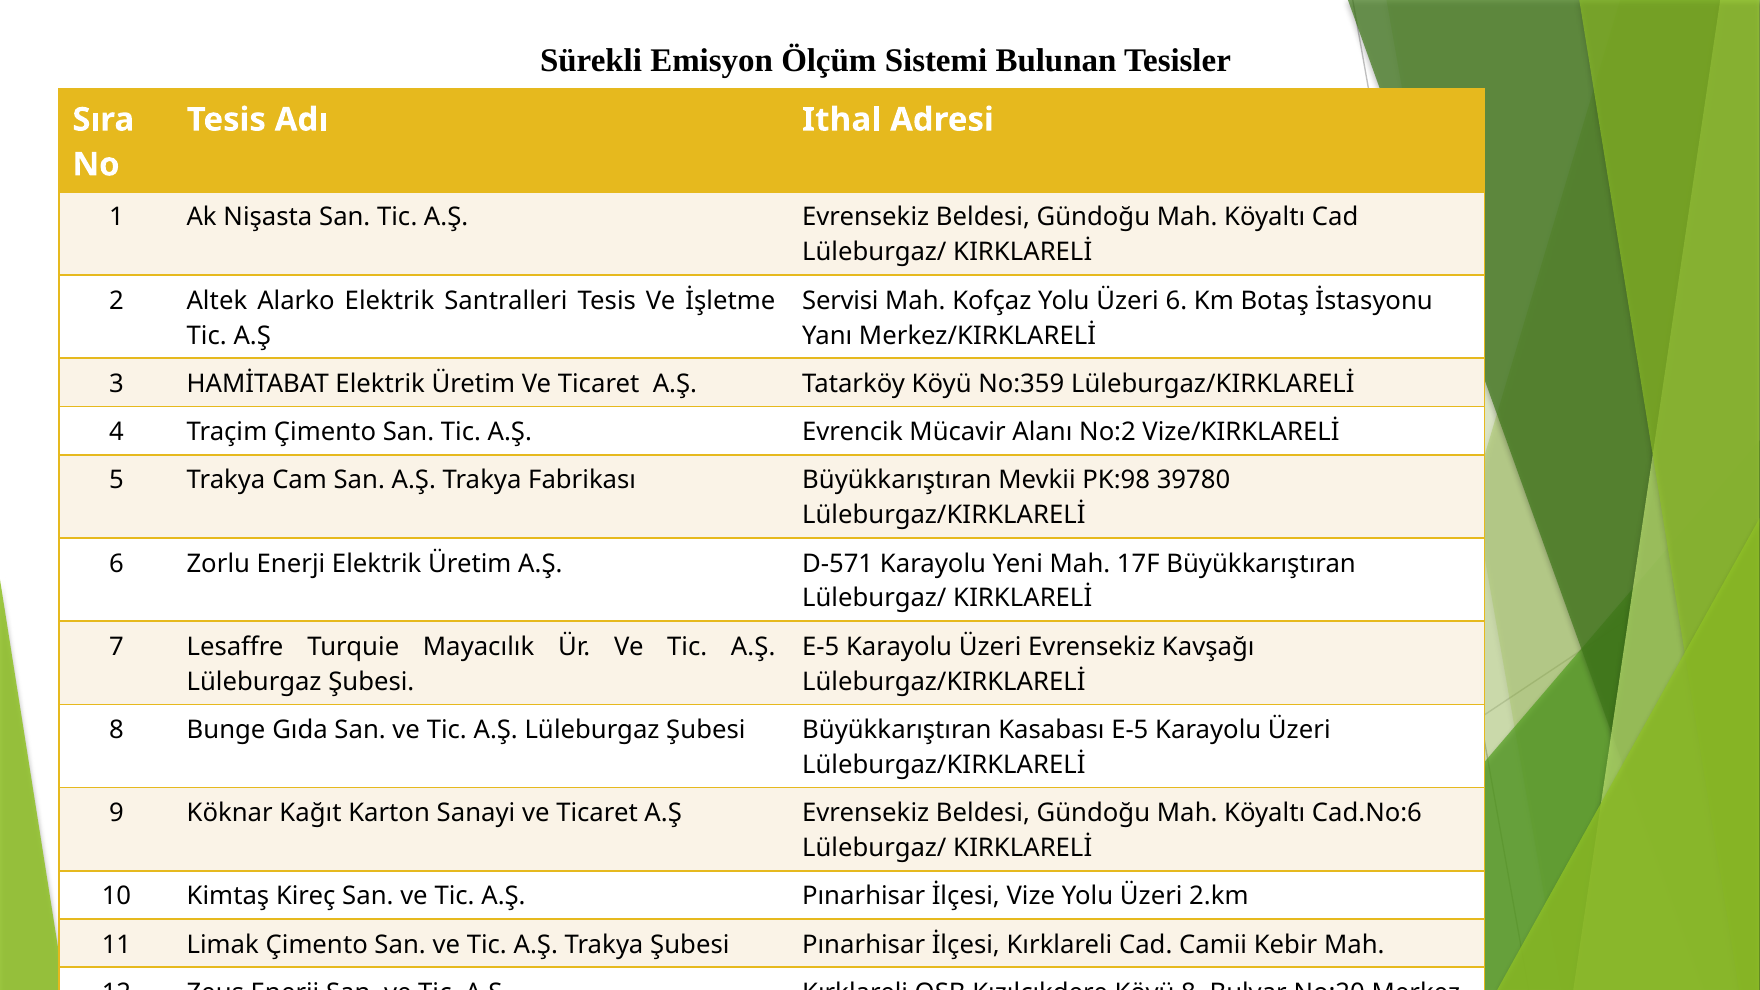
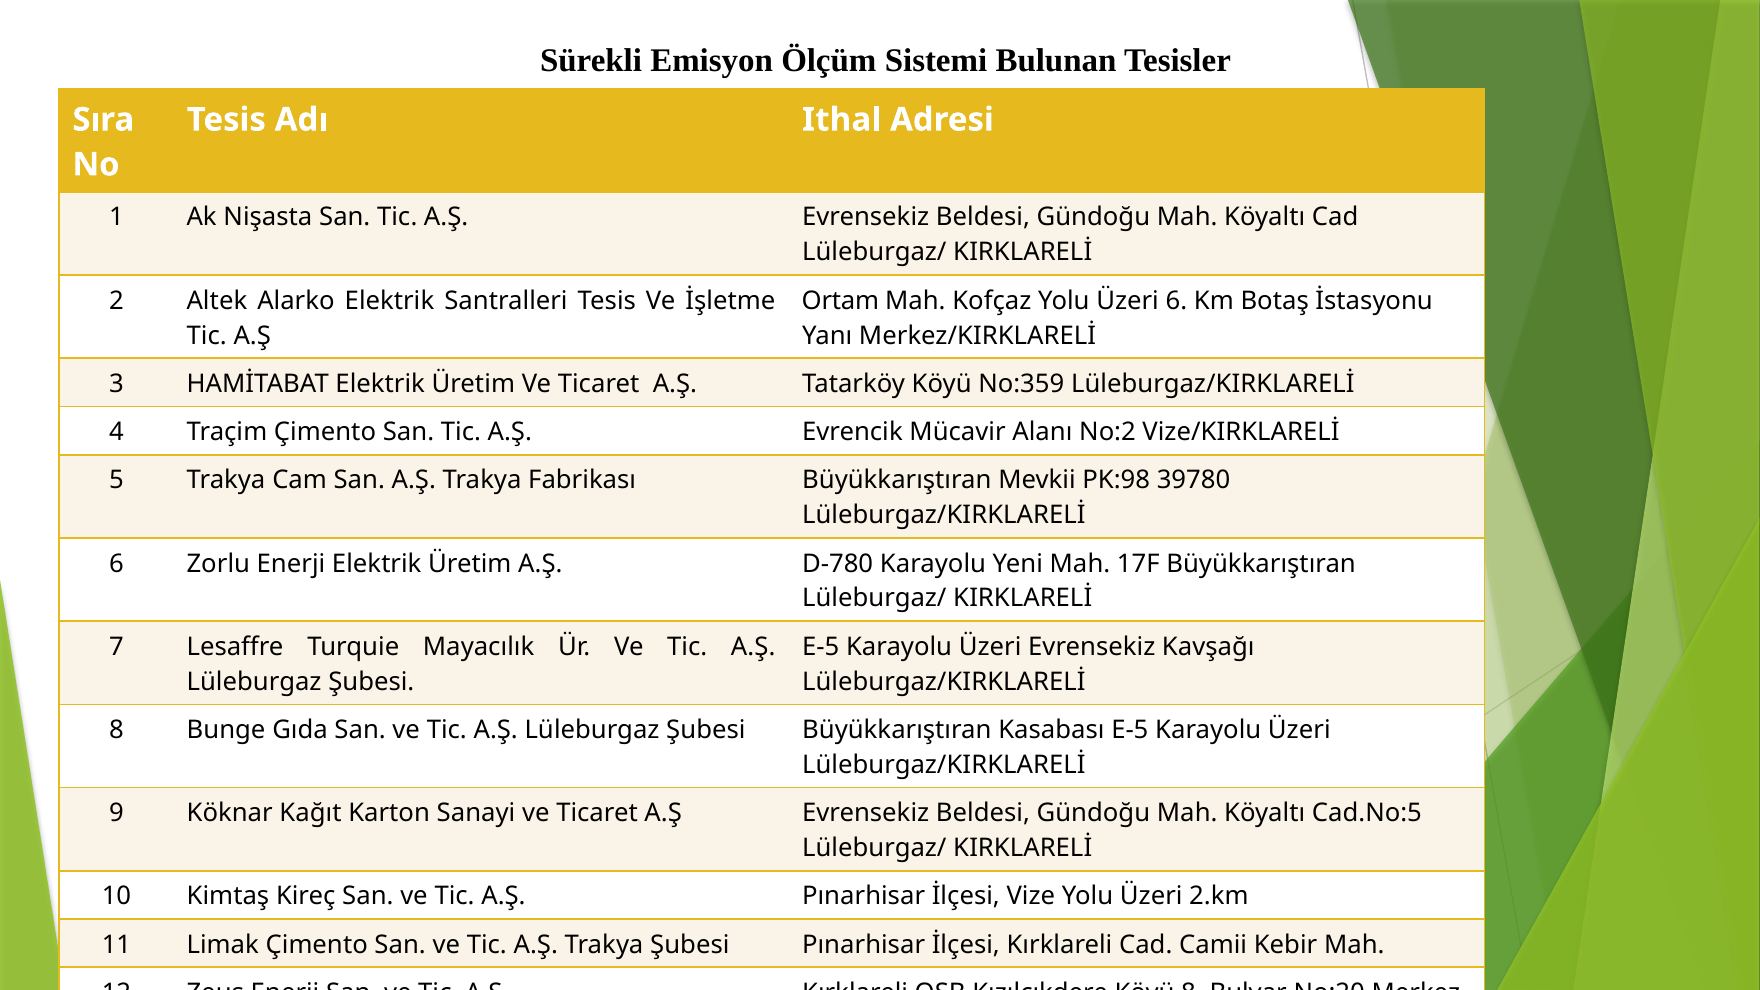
Servisi: Servisi -> Ortam (840, 301)
D-571: D-571 -> D-780 (838, 564)
Cad.No:6: Cad.No:6 -> Cad.No:5 (1367, 813)
